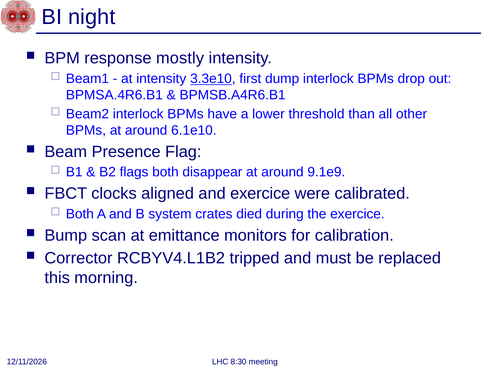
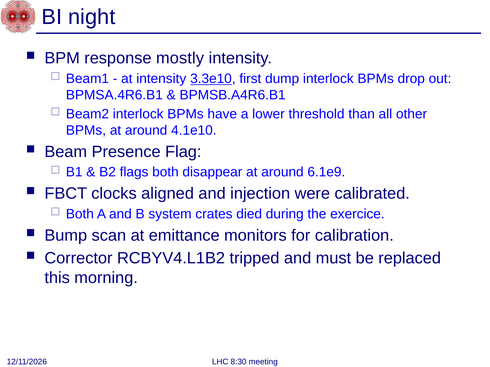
6.1e10: 6.1e10 -> 4.1e10 (194, 130)
9.1e9: 9.1e9 -> 6.1e9 (326, 172)
and exercice: exercice -> injection (260, 194)
